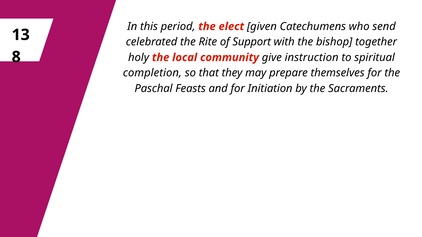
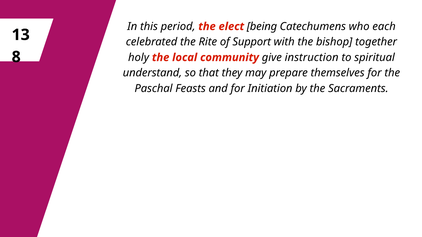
given: given -> being (262, 26)
send: send -> each (384, 26)
completion: completion -> understand (152, 73)
